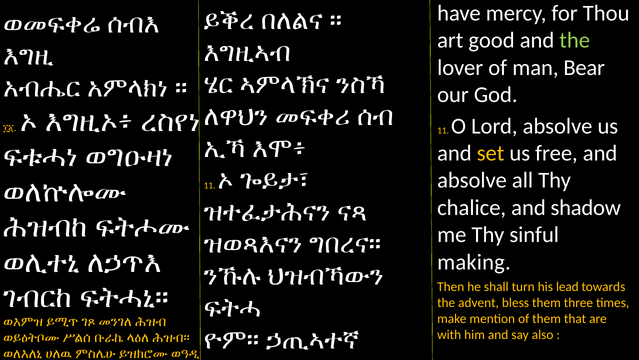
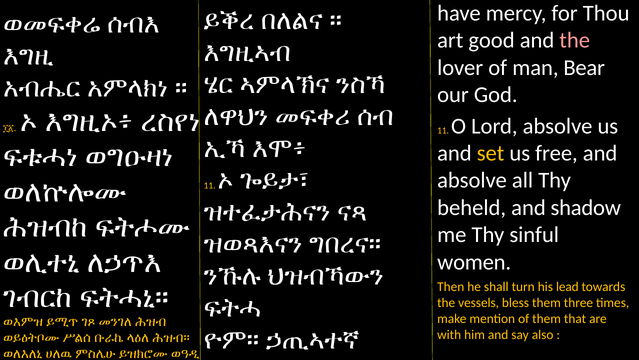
the colour: light green -> pink (575, 40)
chalice: chalice -> beheld (472, 207)
making: making -> women (474, 262)
advent: advent -> vessels (479, 303)
